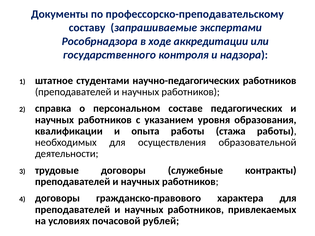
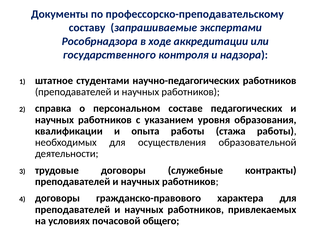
рублей: рублей -> общего (161, 221)
